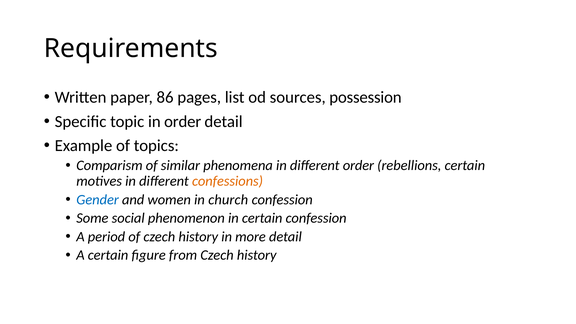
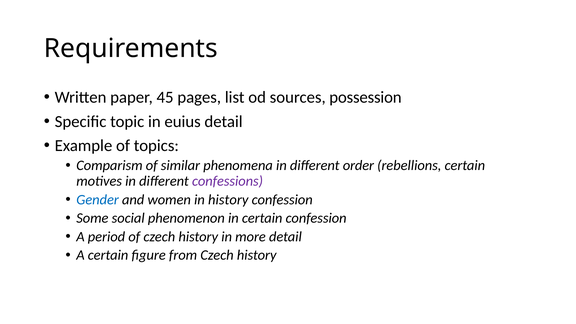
86: 86 -> 45 (165, 97)
in order: order -> euius (183, 122)
confessions colour: orange -> purple (228, 181)
in church: church -> history (228, 200)
